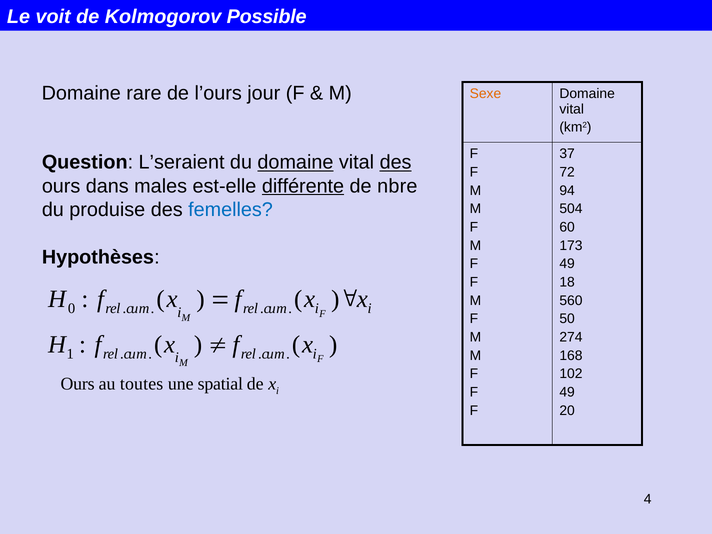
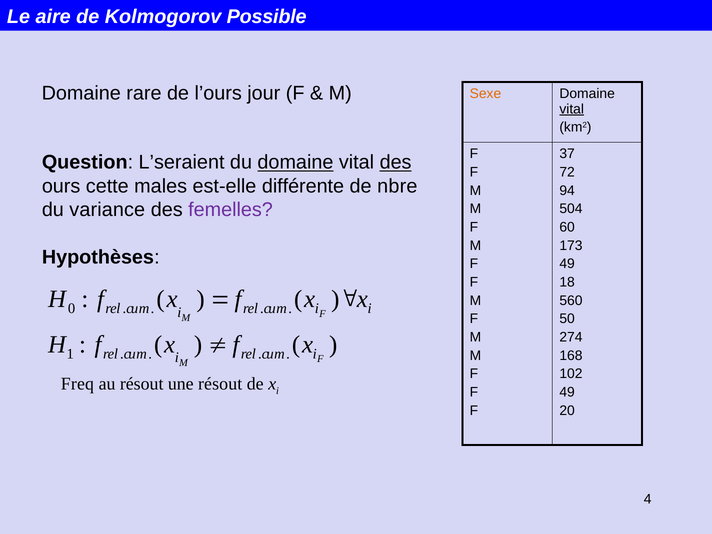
voit: voit -> aire (53, 17)
vital underline: none -> present (572, 109)
dans: dans -> cette (107, 186)
différente underline: present -> none (303, 186)
produise: produise -> variance (107, 210)
femelles colour: blue -> purple (231, 210)
Ours: Ours -> Freq (77, 384)
au toutes: toutes -> résout (142, 384)
une spatial: spatial -> résout (220, 384)
